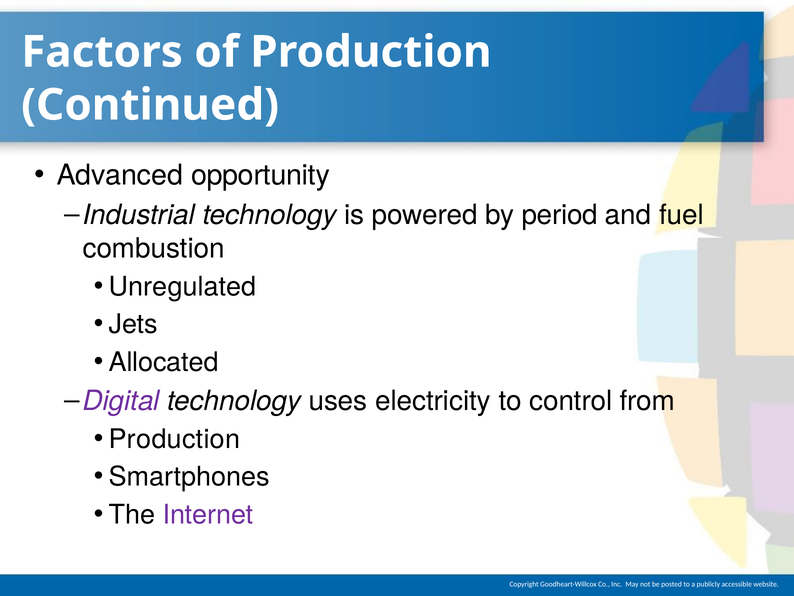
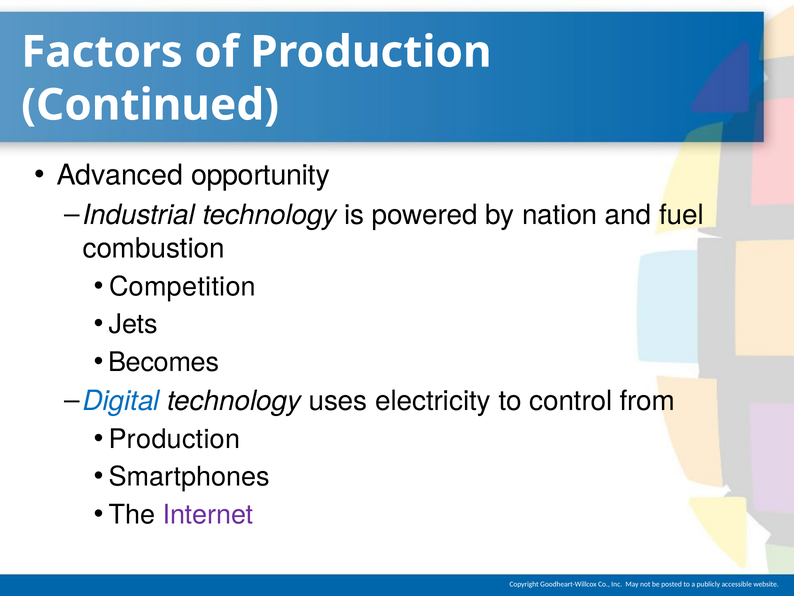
period: period -> nation (560, 215)
Unregulated: Unregulated -> Competition (183, 286)
Allocated: Allocated -> Becomes (164, 362)
Digital colour: purple -> blue (121, 401)
